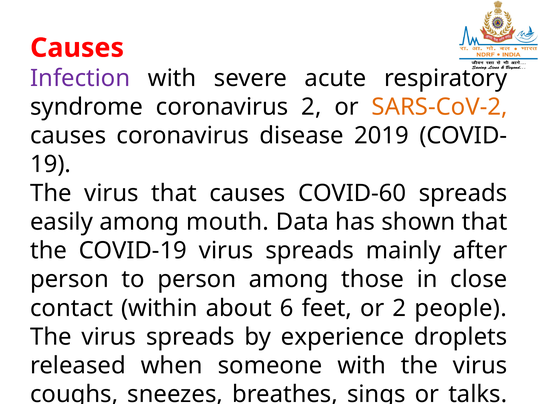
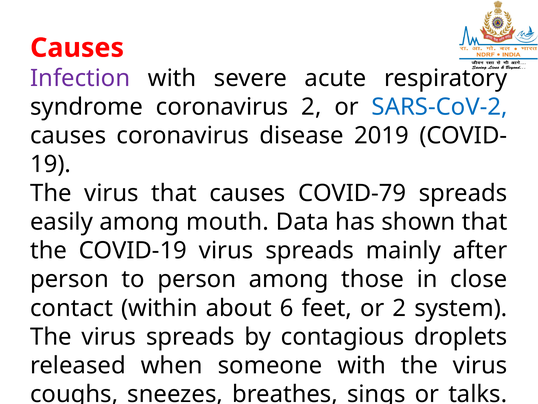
SARS-CoV-2 colour: orange -> blue (440, 107)
COVID-60: COVID-60 -> COVID-79 (352, 193)
people: people -> system (461, 308)
experience: experience -> contagious (343, 336)
